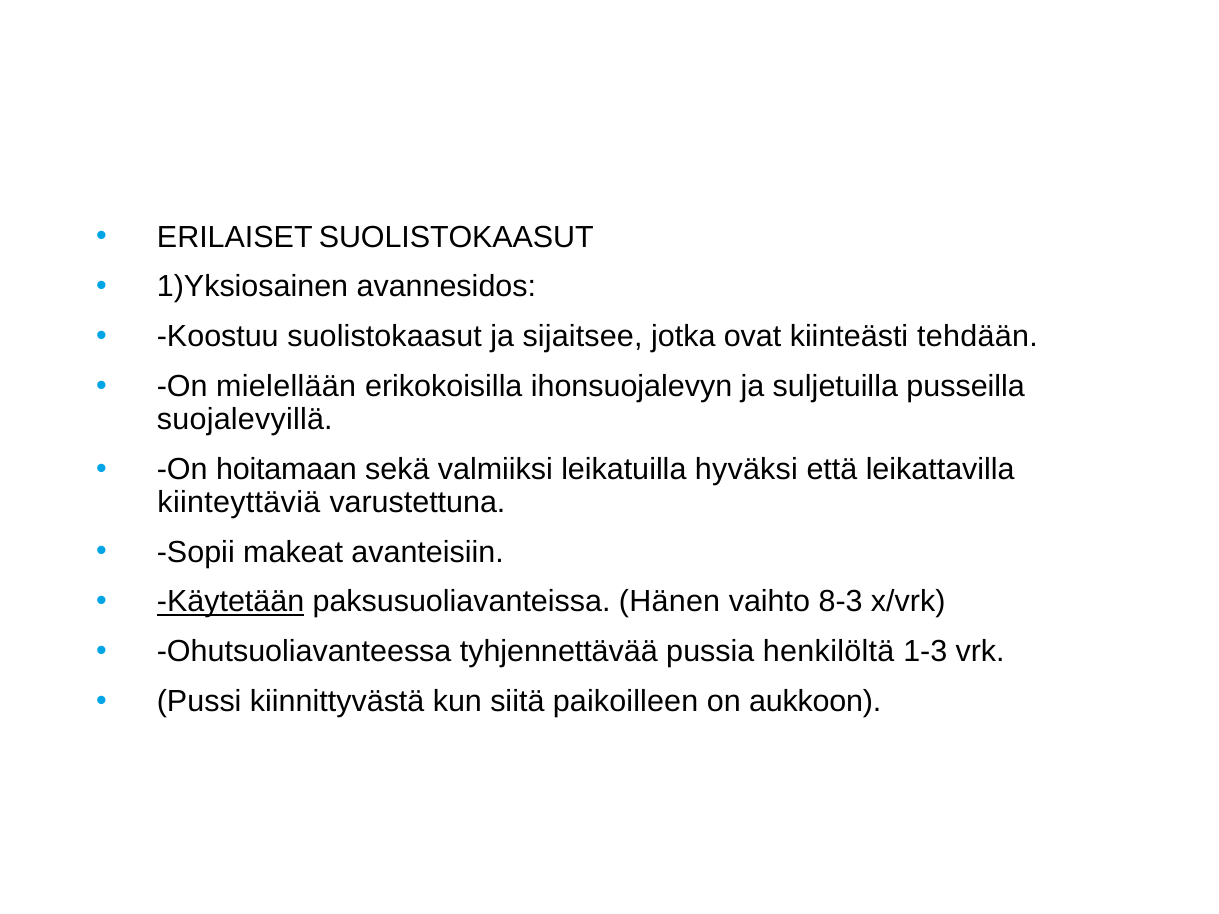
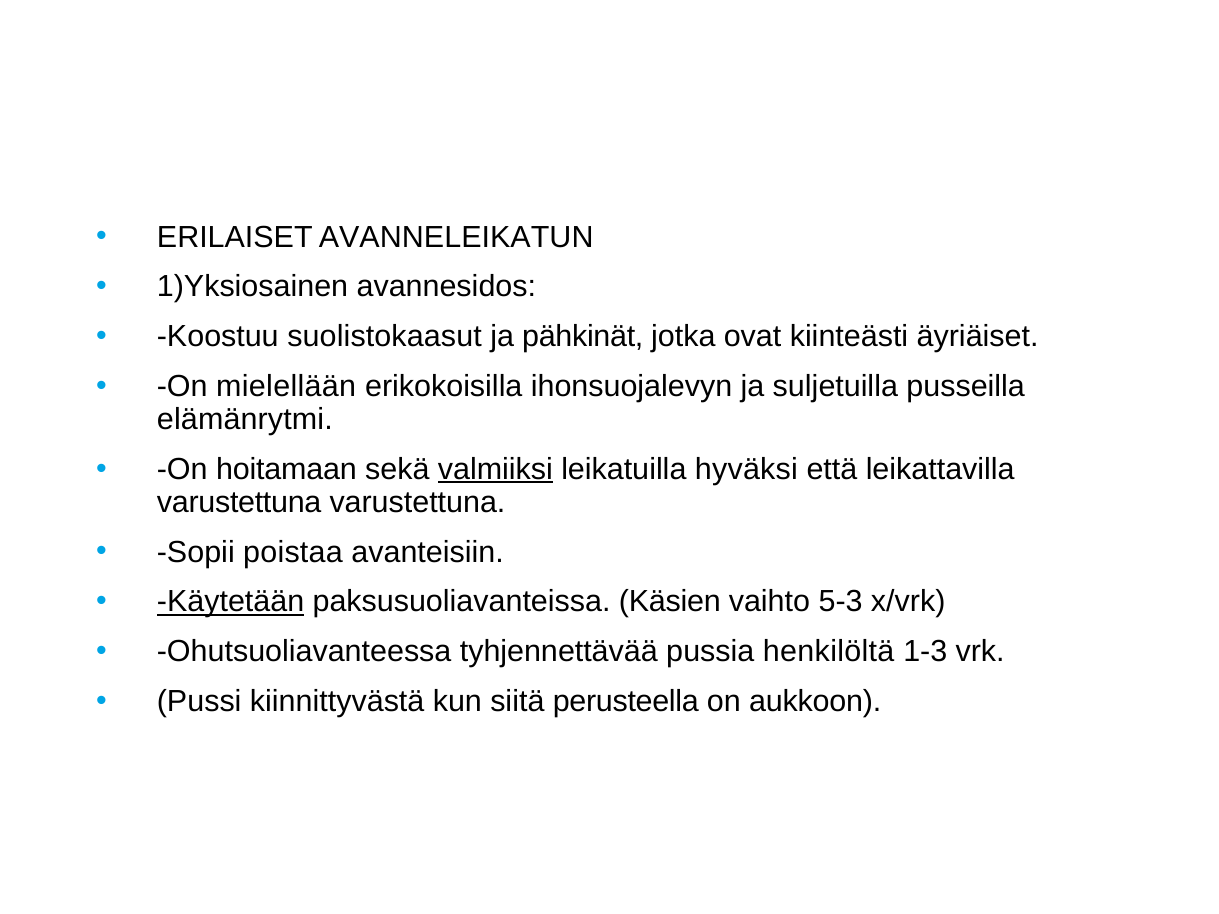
ERILAISET SUOLISTOKAASUT: SUOLISTOKAASUT -> AVANNELEIKATUN (456, 237)
sijaitsee: sijaitsee -> pähkinät (583, 337)
tehdään: tehdään -> äyriäiset (978, 337)
suojalevyillä: suojalevyillä -> elämänrytmi (245, 420)
valmiiksi underline: none -> present (495, 469)
kiinteyttäviä: kiinteyttäviä -> varustettuna (239, 502)
makeat: makeat -> poistaa (293, 552)
Hänen: Hänen -> Käsien (670, 602)
8-3: 8-3 -> 5-3 (841, 602)
paikoilleen: paikoilleen -> perusteella (626, 702)
